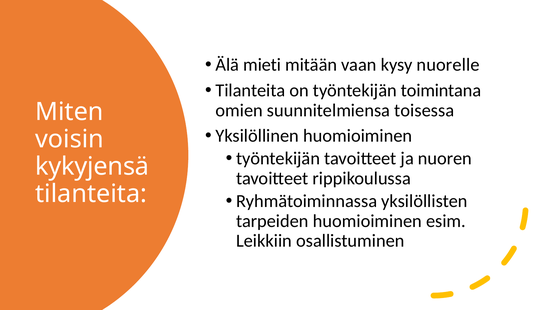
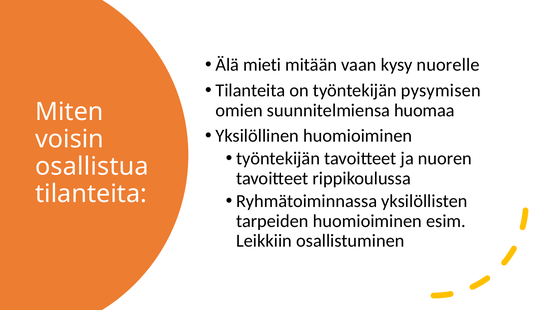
toimintana: toimintana -> pysymisen (441, 90)
toisessa: toisessa -> huomaa (424, 110)
kykyjensä: kykyjensä -> osallistua (92, 166)
